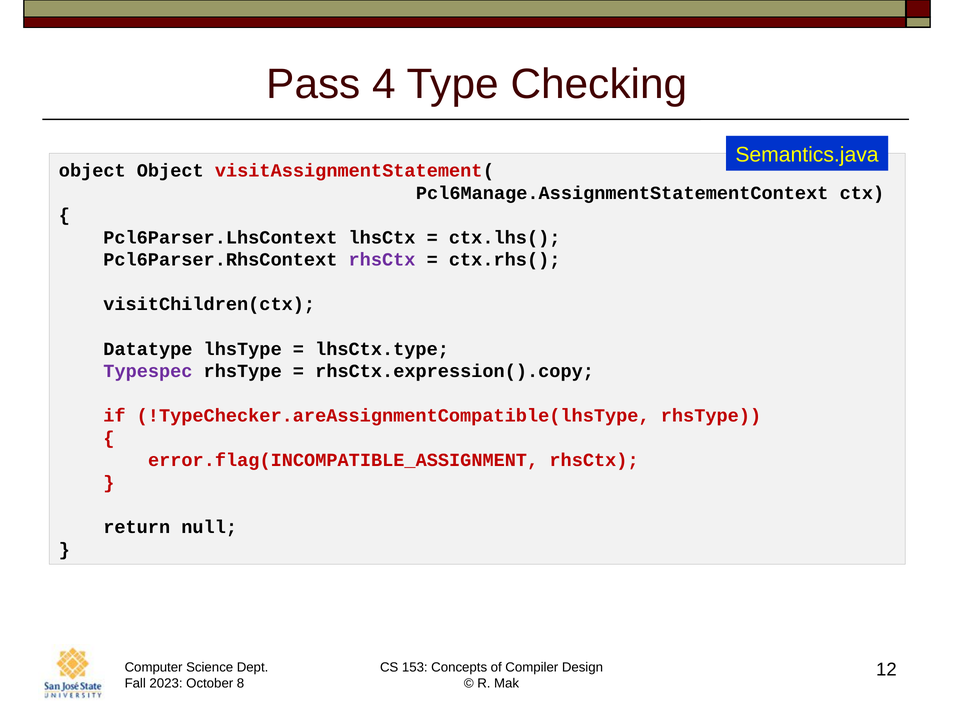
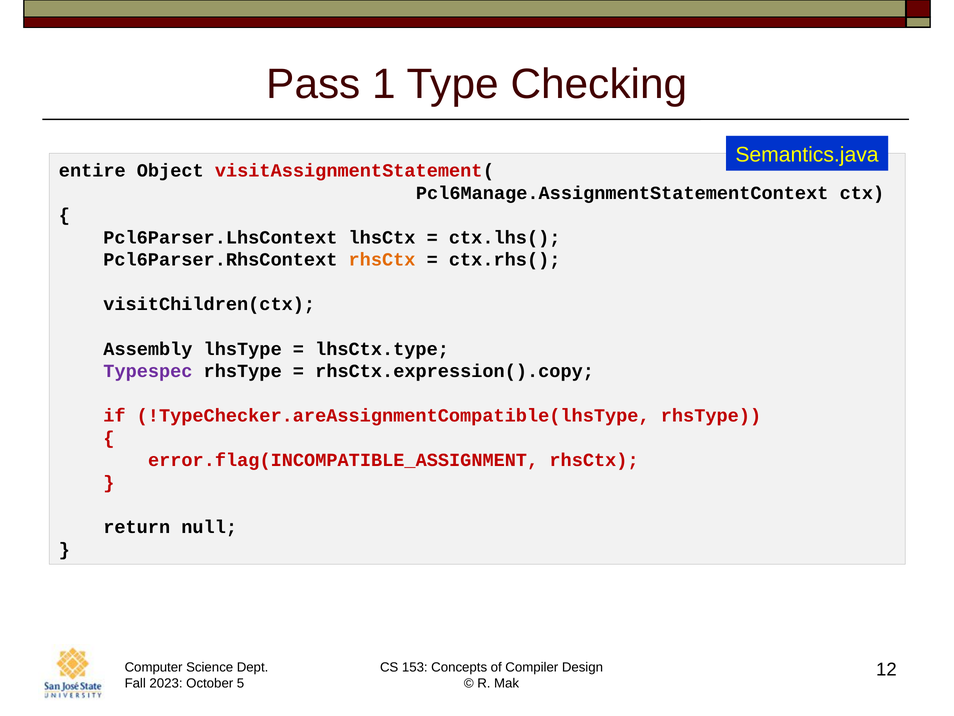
4: 4 -> 1 (384, 84)
object: object -> entire (92, 170)
rhsCtx colour: purple -> orange (382, 260)
Datatype: Datatype -> Assembly (148, 349)
8: 8 -> 5 (240, 683)
